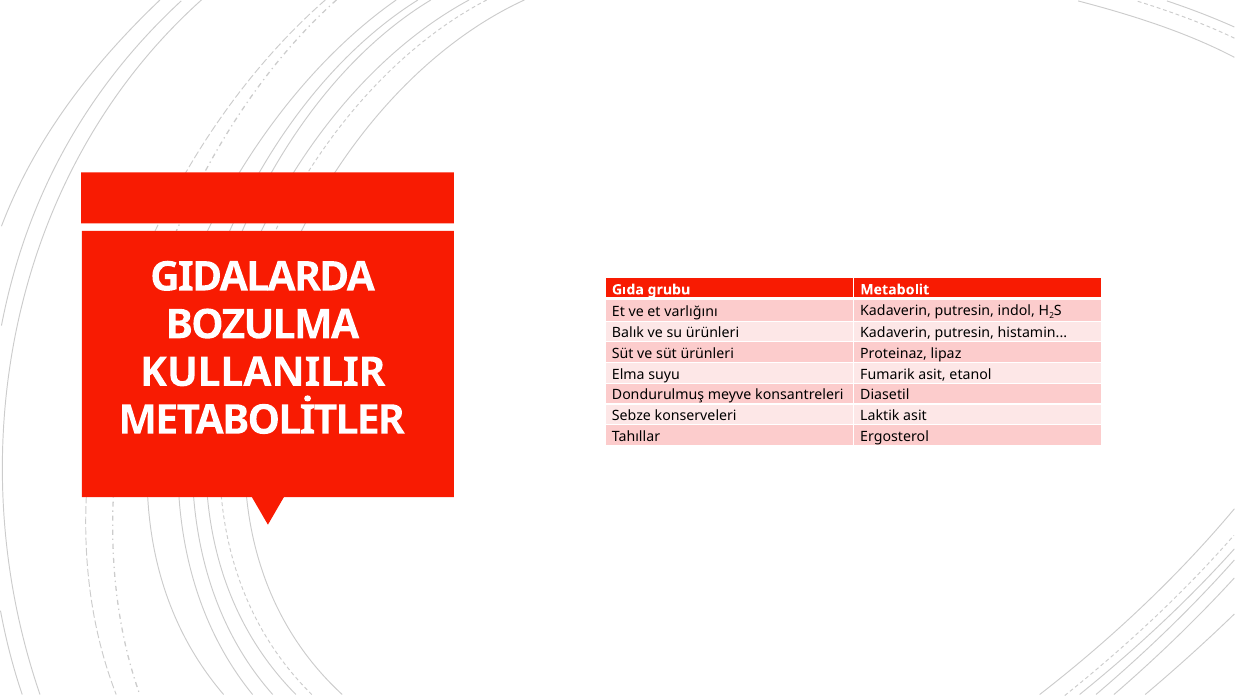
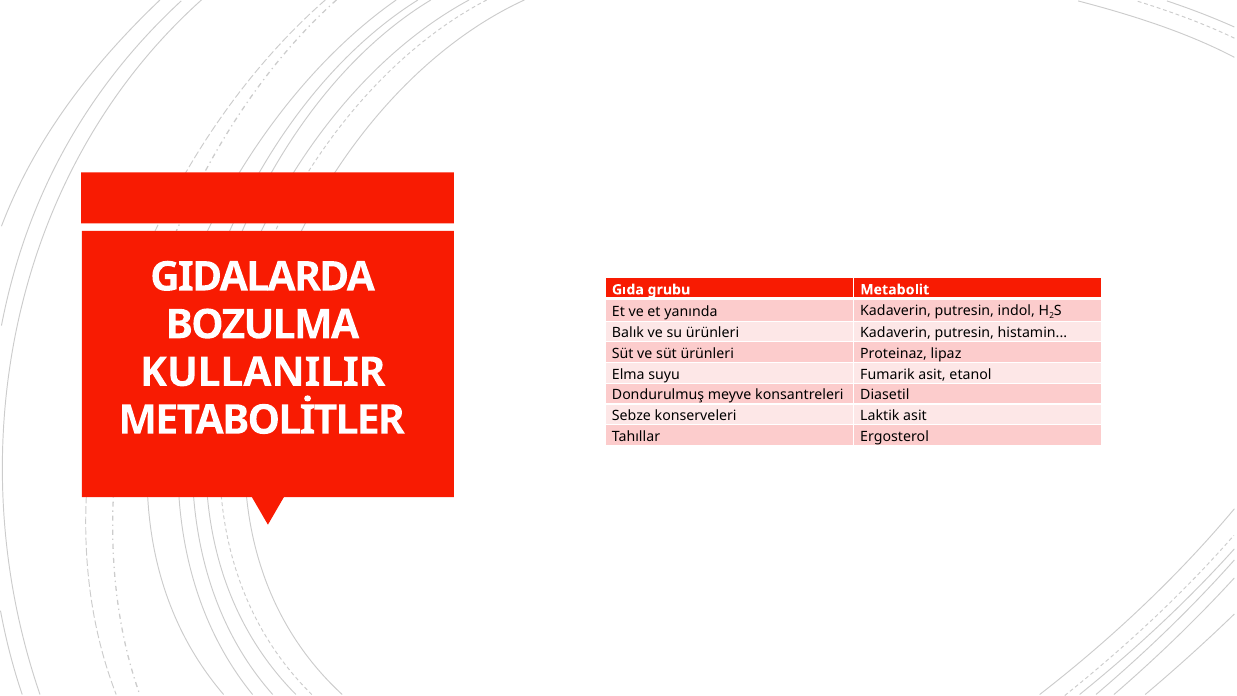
varlığını: varlığını -> yanında (691, 311)
